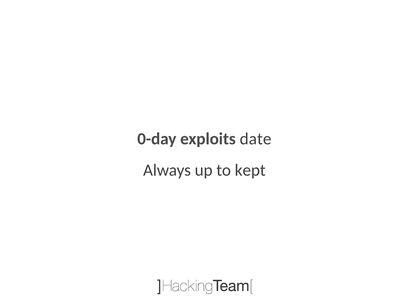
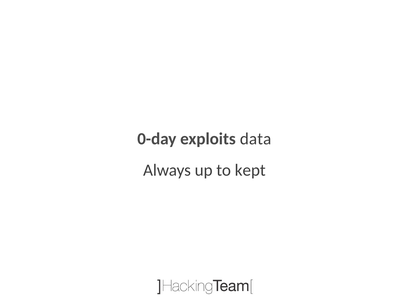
date: date -> data (256, 139)
